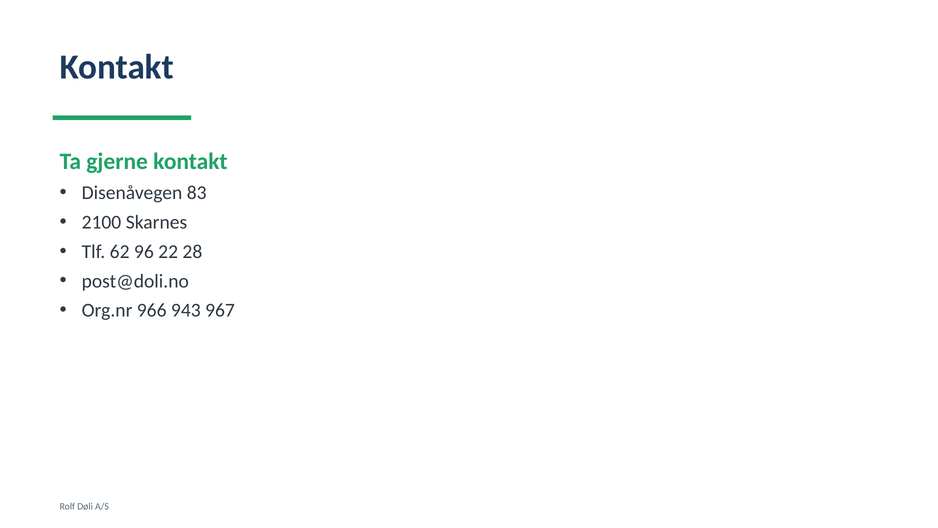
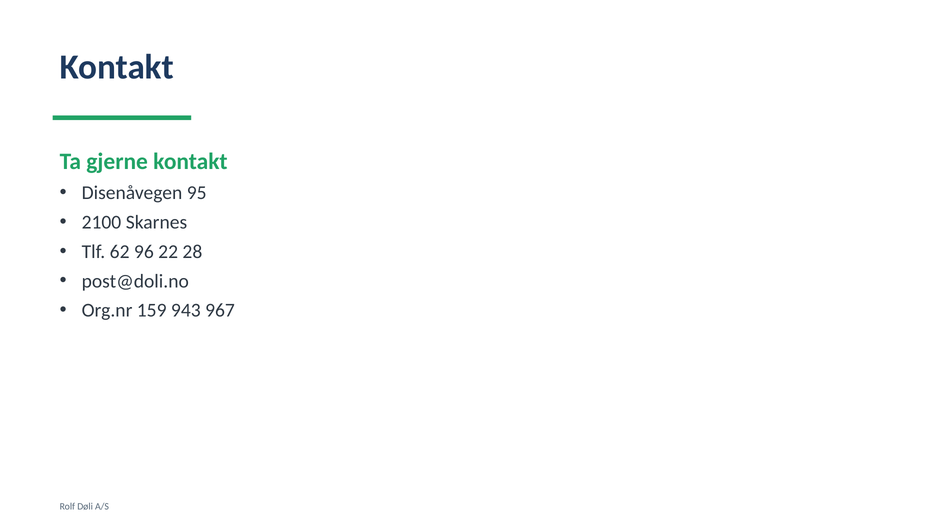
83: 83 -> 95 (197, 193)
966: 966 -> 159 (152, 310)
